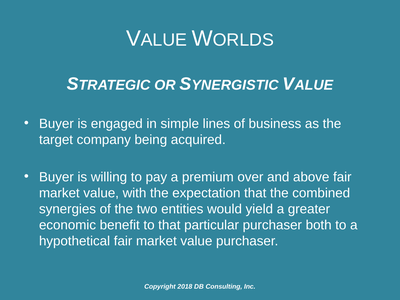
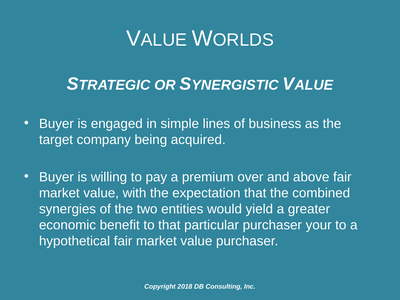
both: both -> your (319, 225)
